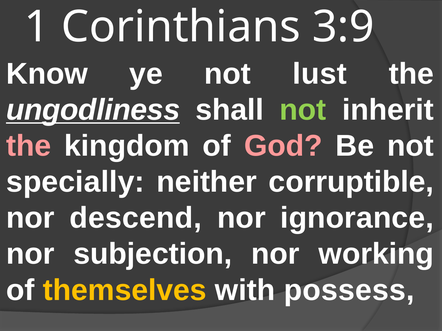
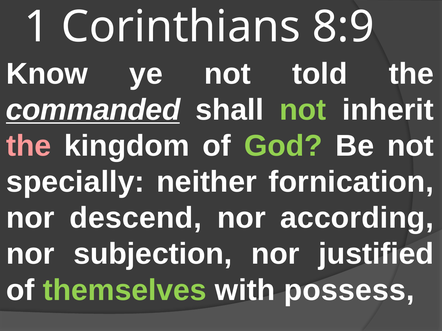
3:9: 3:9 -> 8:9 (343, 27)
lust: lust -> told (320, 74)
ungodliness: ungodliness -> commanded (93, 110)
God colour: pink -> light green (283, 146)
corruptible: corruptible -> fornication (351, 182)
ignorance: ignorance -> according (357, 218)
working: working -> justified (376, 254)
themselves colour: yellow -> light green (125, 291)
